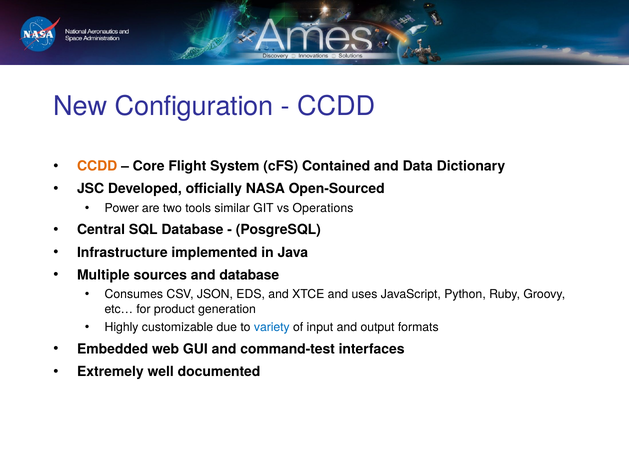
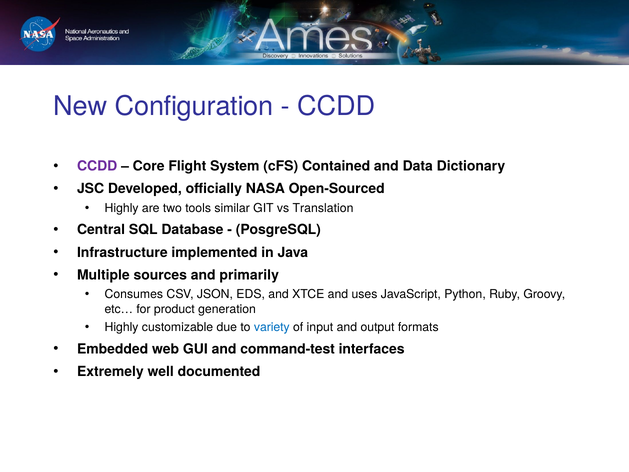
CCDD colour: orange -> purple (97, 166)
Power: Power -> Highly (122, 208)
Operations: Operations -> Translation (323, 208)
and database: database -> primarily (249, 275)
